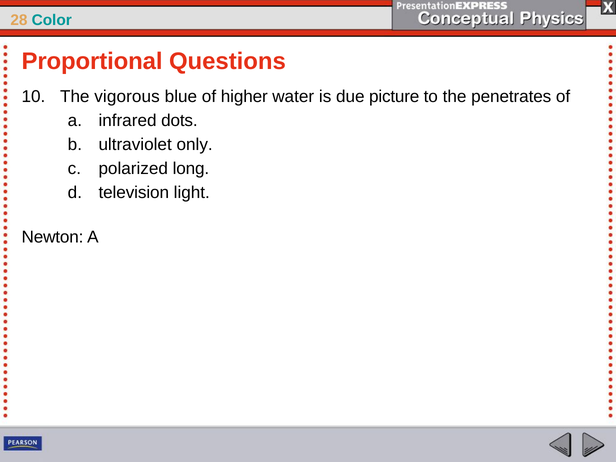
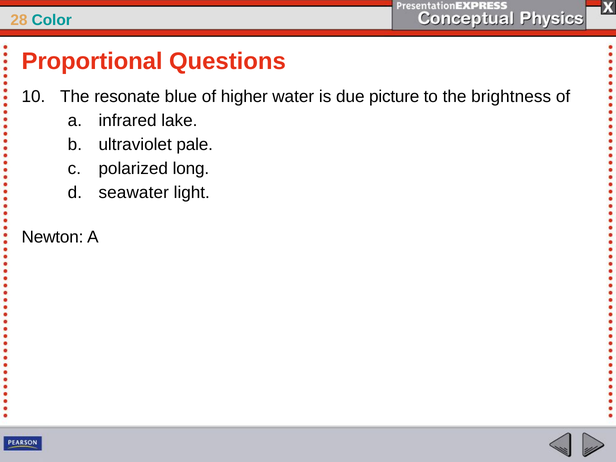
vigorous: vigorous -> resonate (127, 97)
penetrates: penetrates -> brightness (511, 97)
dots: dots -> lake (179, 121)
only: only -> pale (195, 145)
television: television -> seawater (134, 193)
